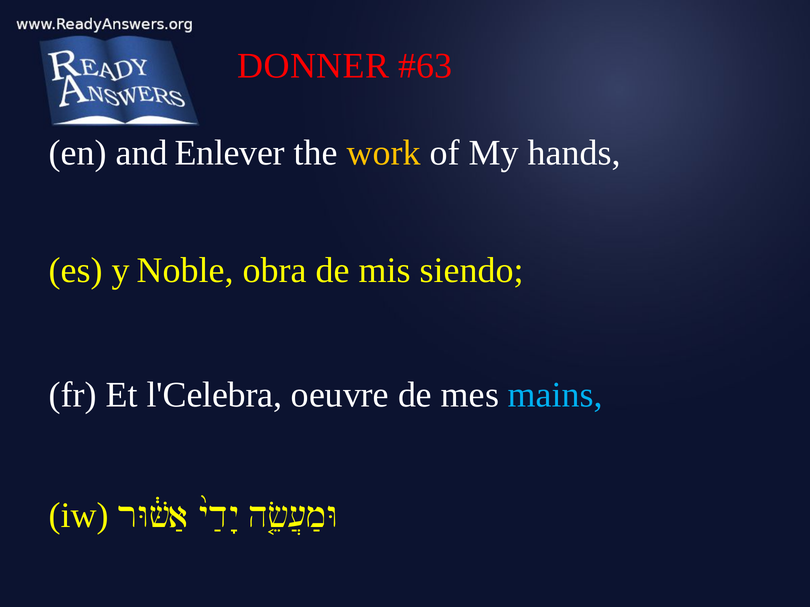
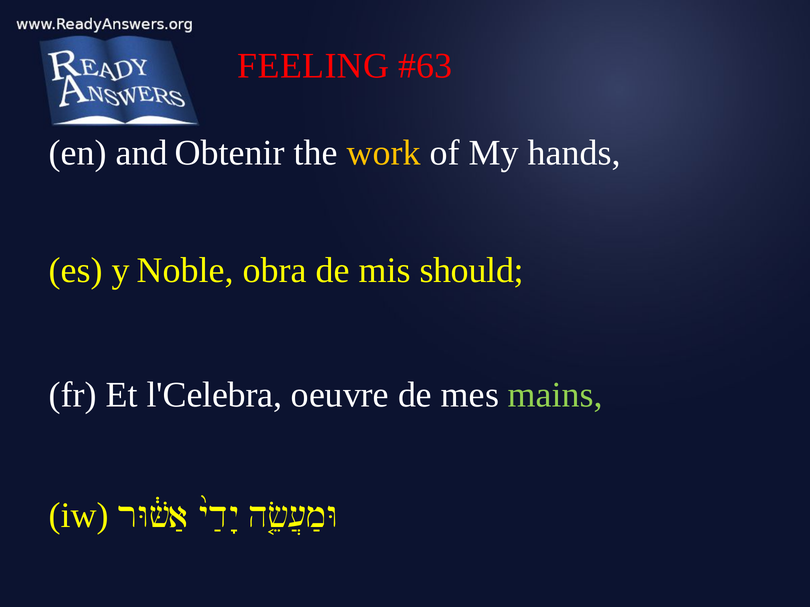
DONNER: DONNER -> FEELING (313, 66)
Enlever: Enlever -> Obtenir (230, 153)
siendo: siendo -> should (472, 270)
mains colour: light blue -> light green (555, 395)
